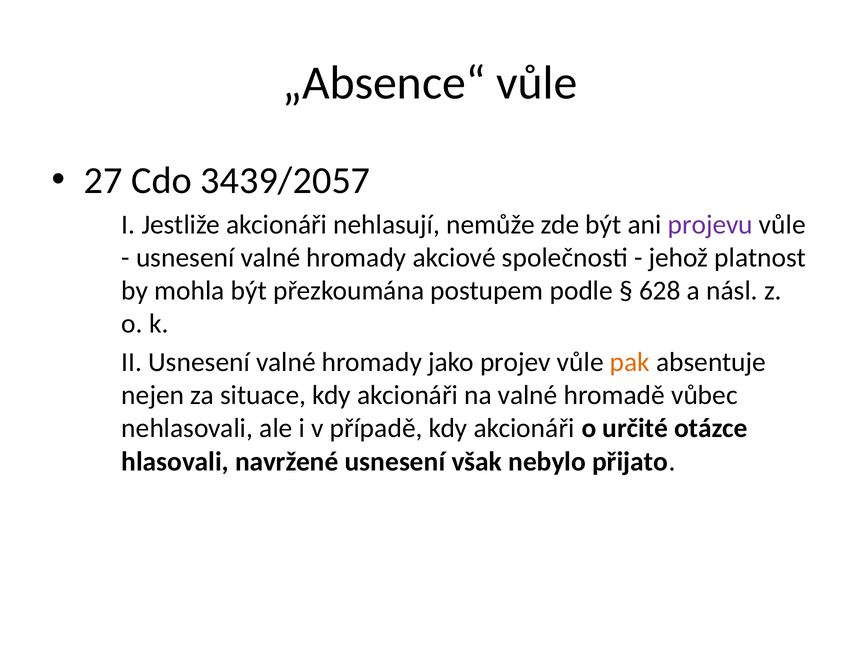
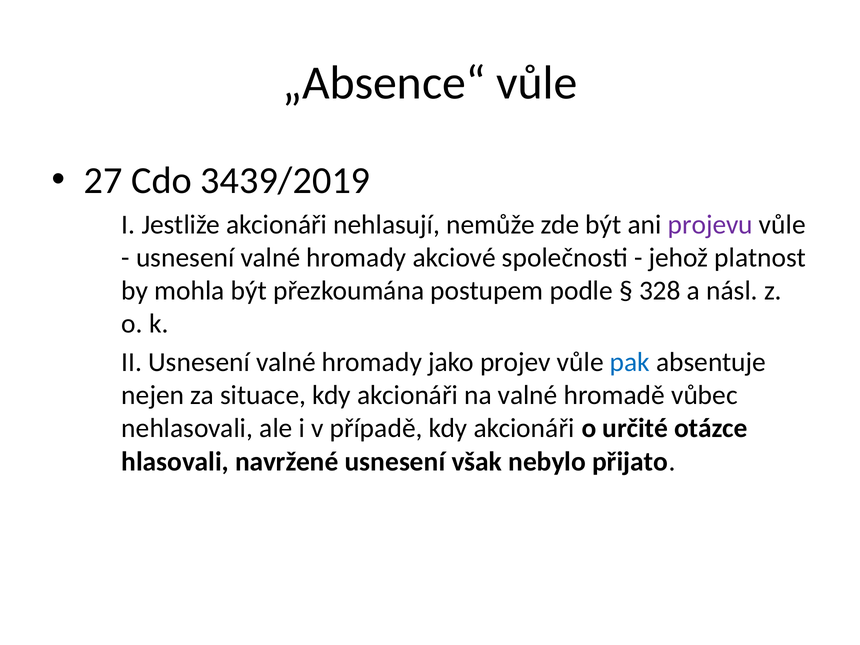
3439/2057: 3439/2057 -> 3439/2019 (285, 180)
628: 628 -> 328 (660, 291)
pak colour: orange -> blue (630, 362)
